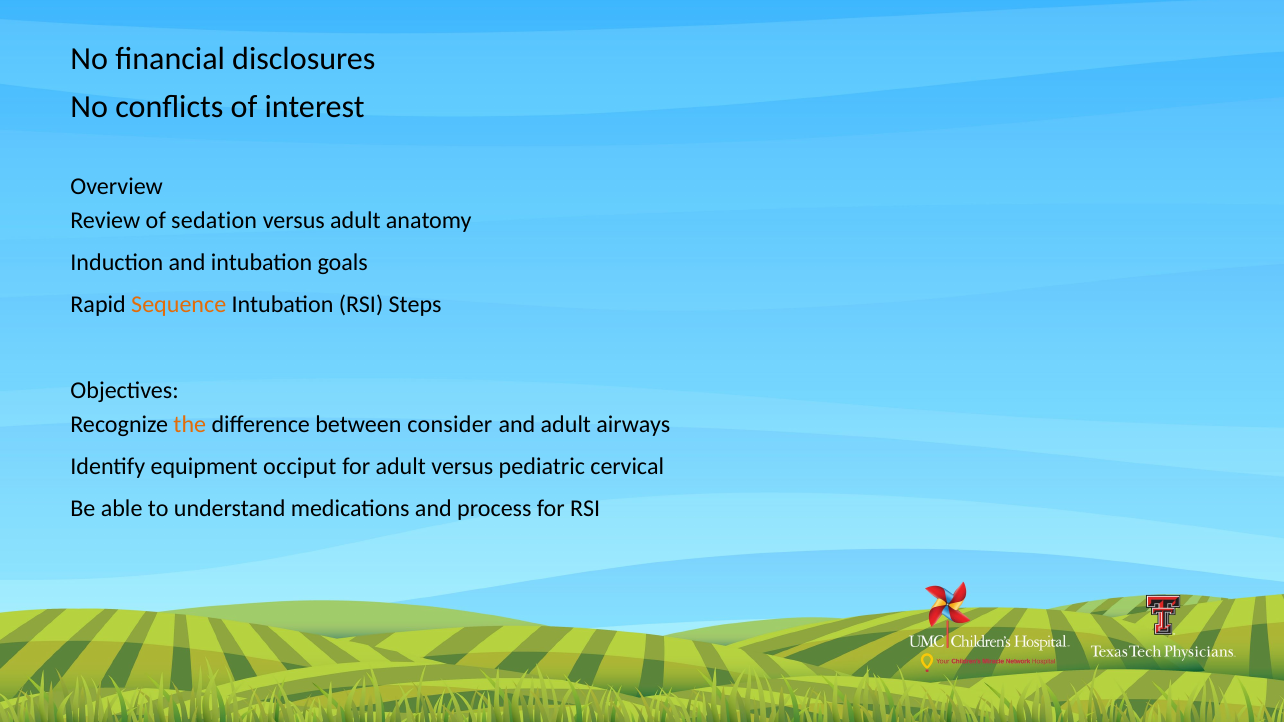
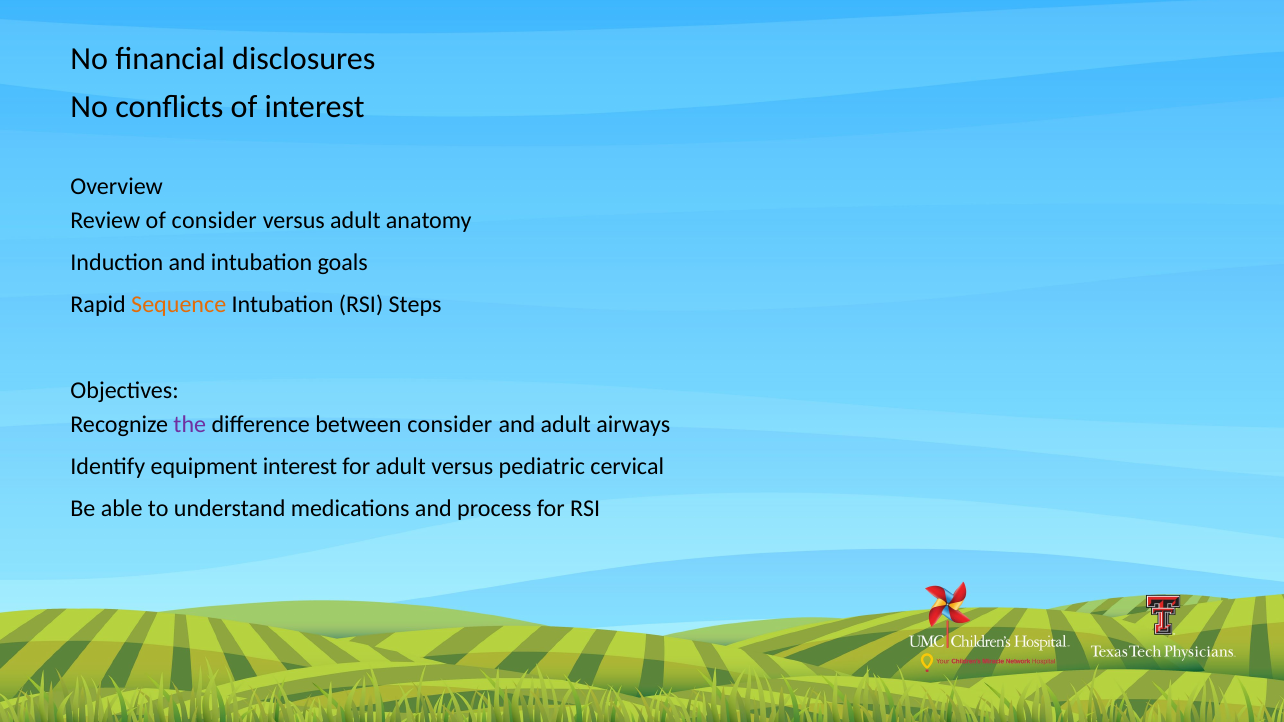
of sedation: sedation -> consider (214, 221)
the colour: orange -> purple (190, 425)
equipment occiput: occiput -> interest (300, 467)
